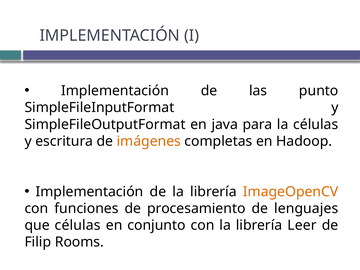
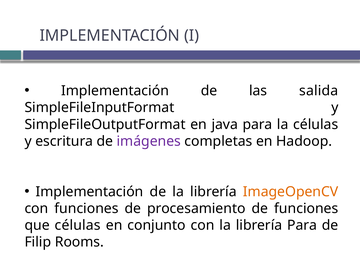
punto: punto -> salida (319, 91)
imágenes colour: orange -> purple (149, 141)
de lenguajes: lenguajes -> funciones (306, 208)
librería Leer: Leer -> Para (302, 225)
